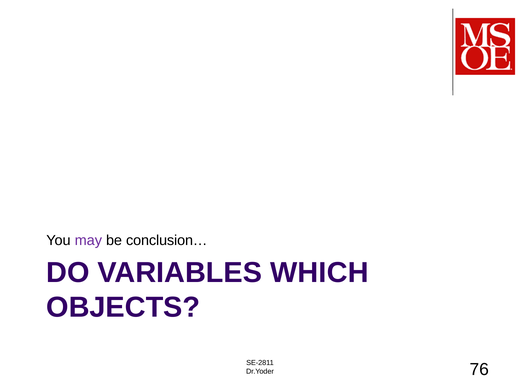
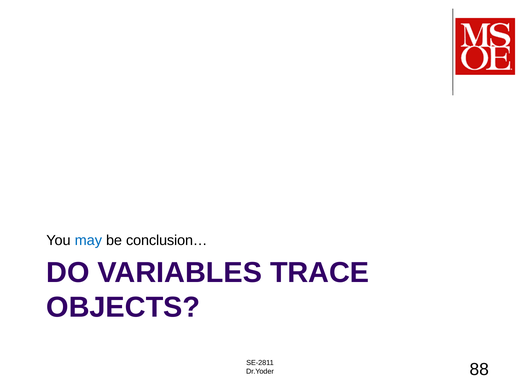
may colour: purple -> blue (88, 240)
WHICH: WHICH -> TRACE (320, 273)
76: 76 -> 88 (479, 370)
